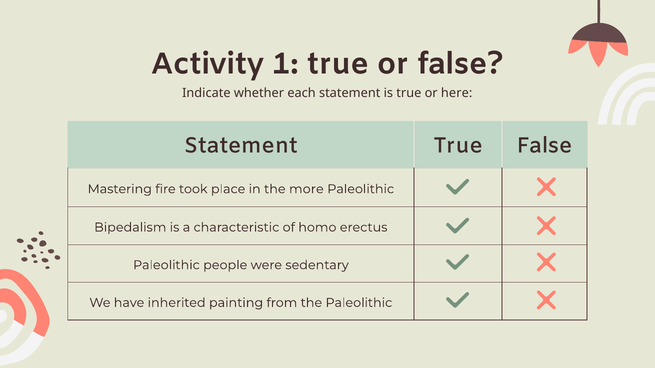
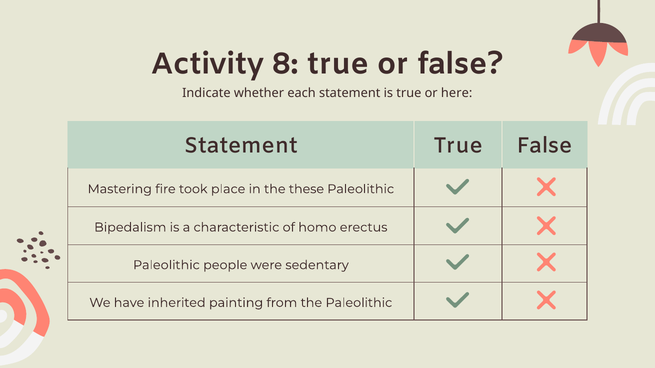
1: 1 -> 8 (286, 64)
more: more -> these (306, 189)
